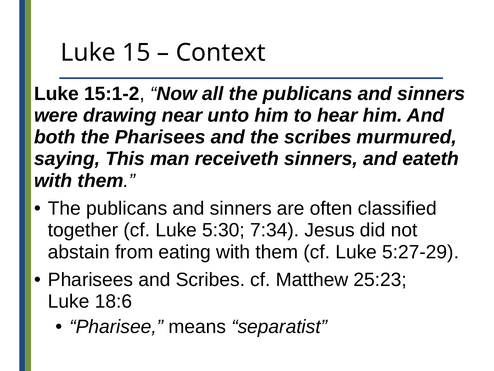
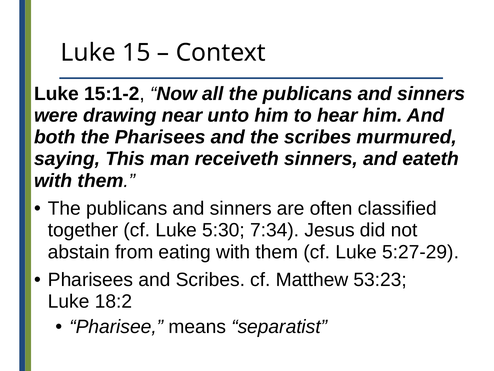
25:23: 25:23 -> 53:23 (380, 280)
18:6: 18:6 -> 18:2 (113, 301)
